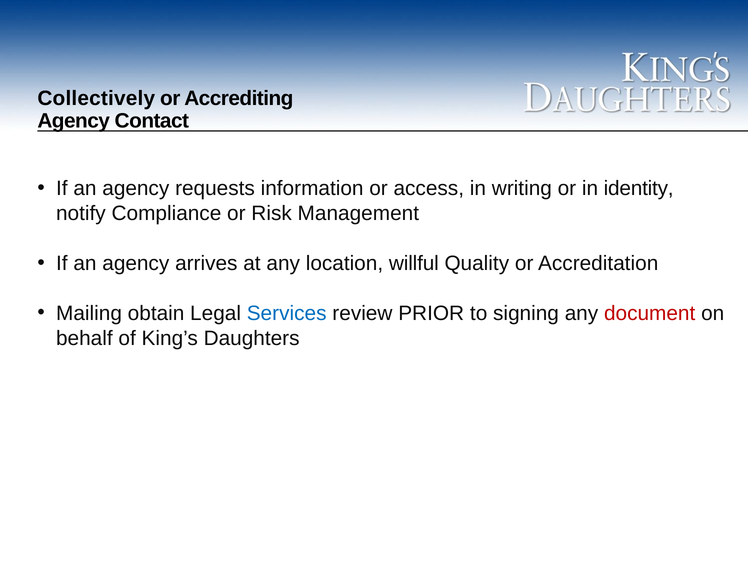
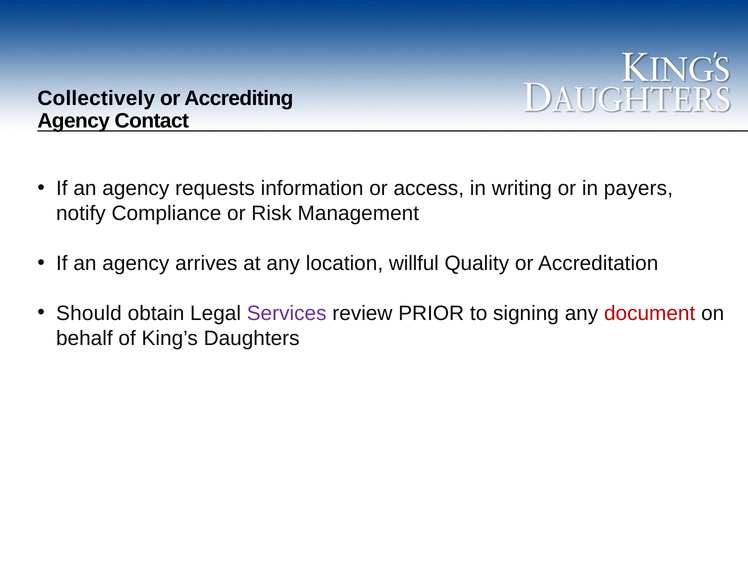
identity: identity -> payers (638, 189)
Mailing: Mailing -> Should (89, 313)
Services colour: blue -> purple (287, 313)
